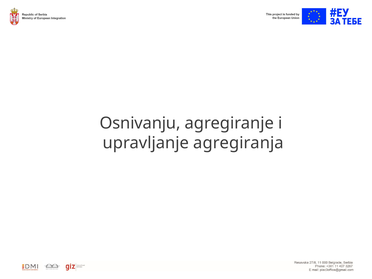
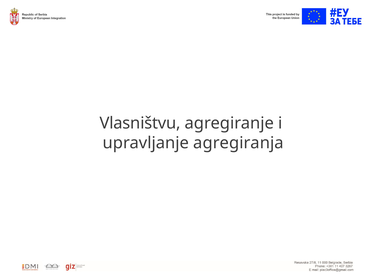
Osnivanju: Osnivanju -> Vlasništvu (140, 123)
